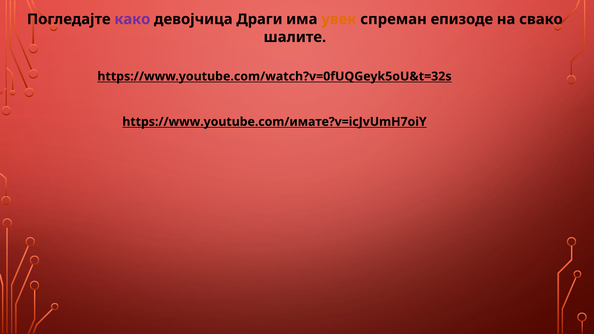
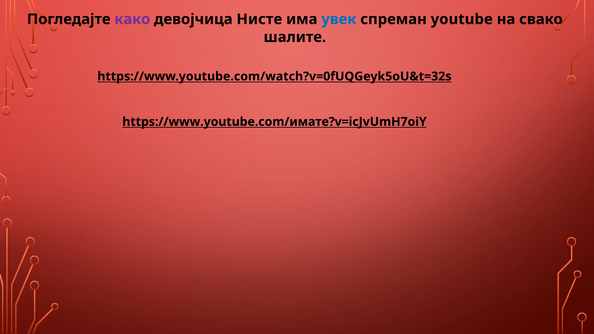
Драги: Драги -> Нисте (259, 19)
увек colour: orange -> blue (339, 19)
епизоде: епизоде -> youtube (462, 19)
